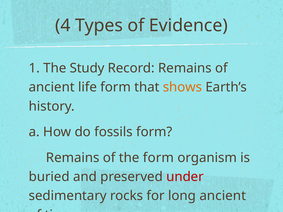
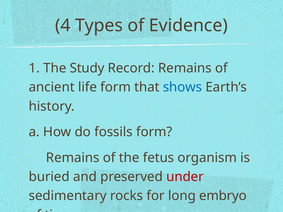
shows colour: orange -> blue (182, 87)
the form: form -> fetus (159, 158)
long ancient: ancient -> embryo (223, 196)
